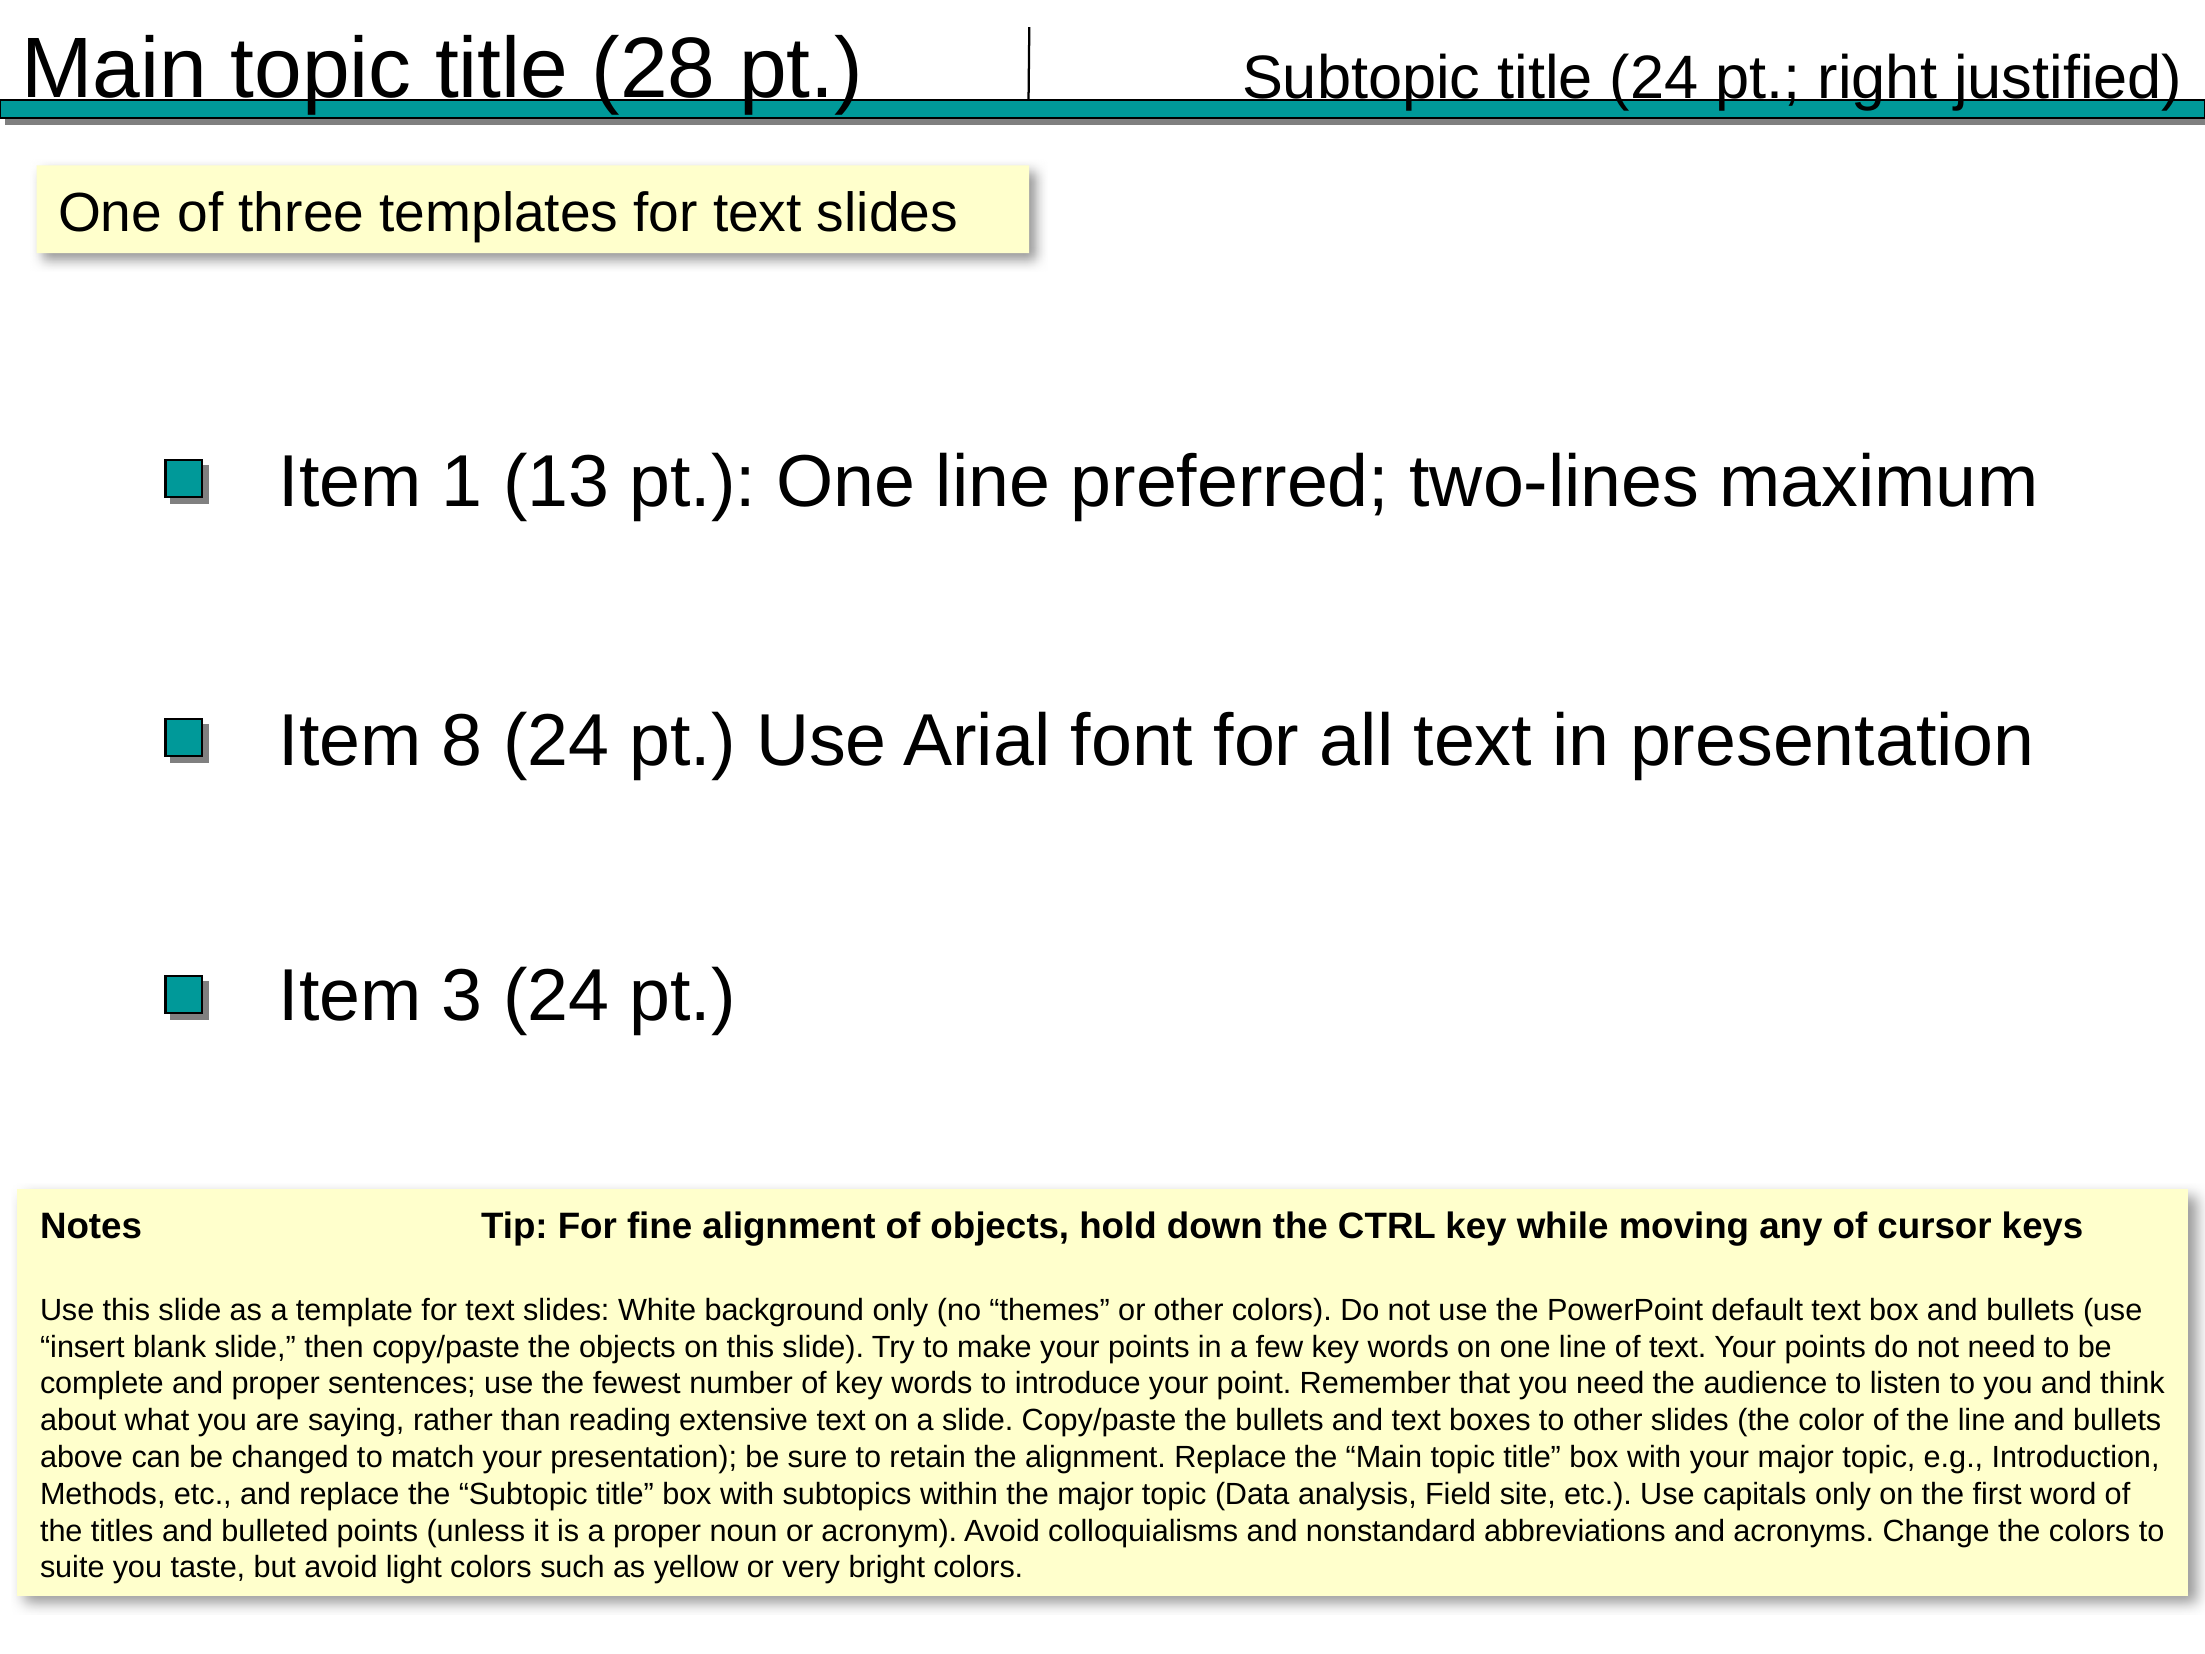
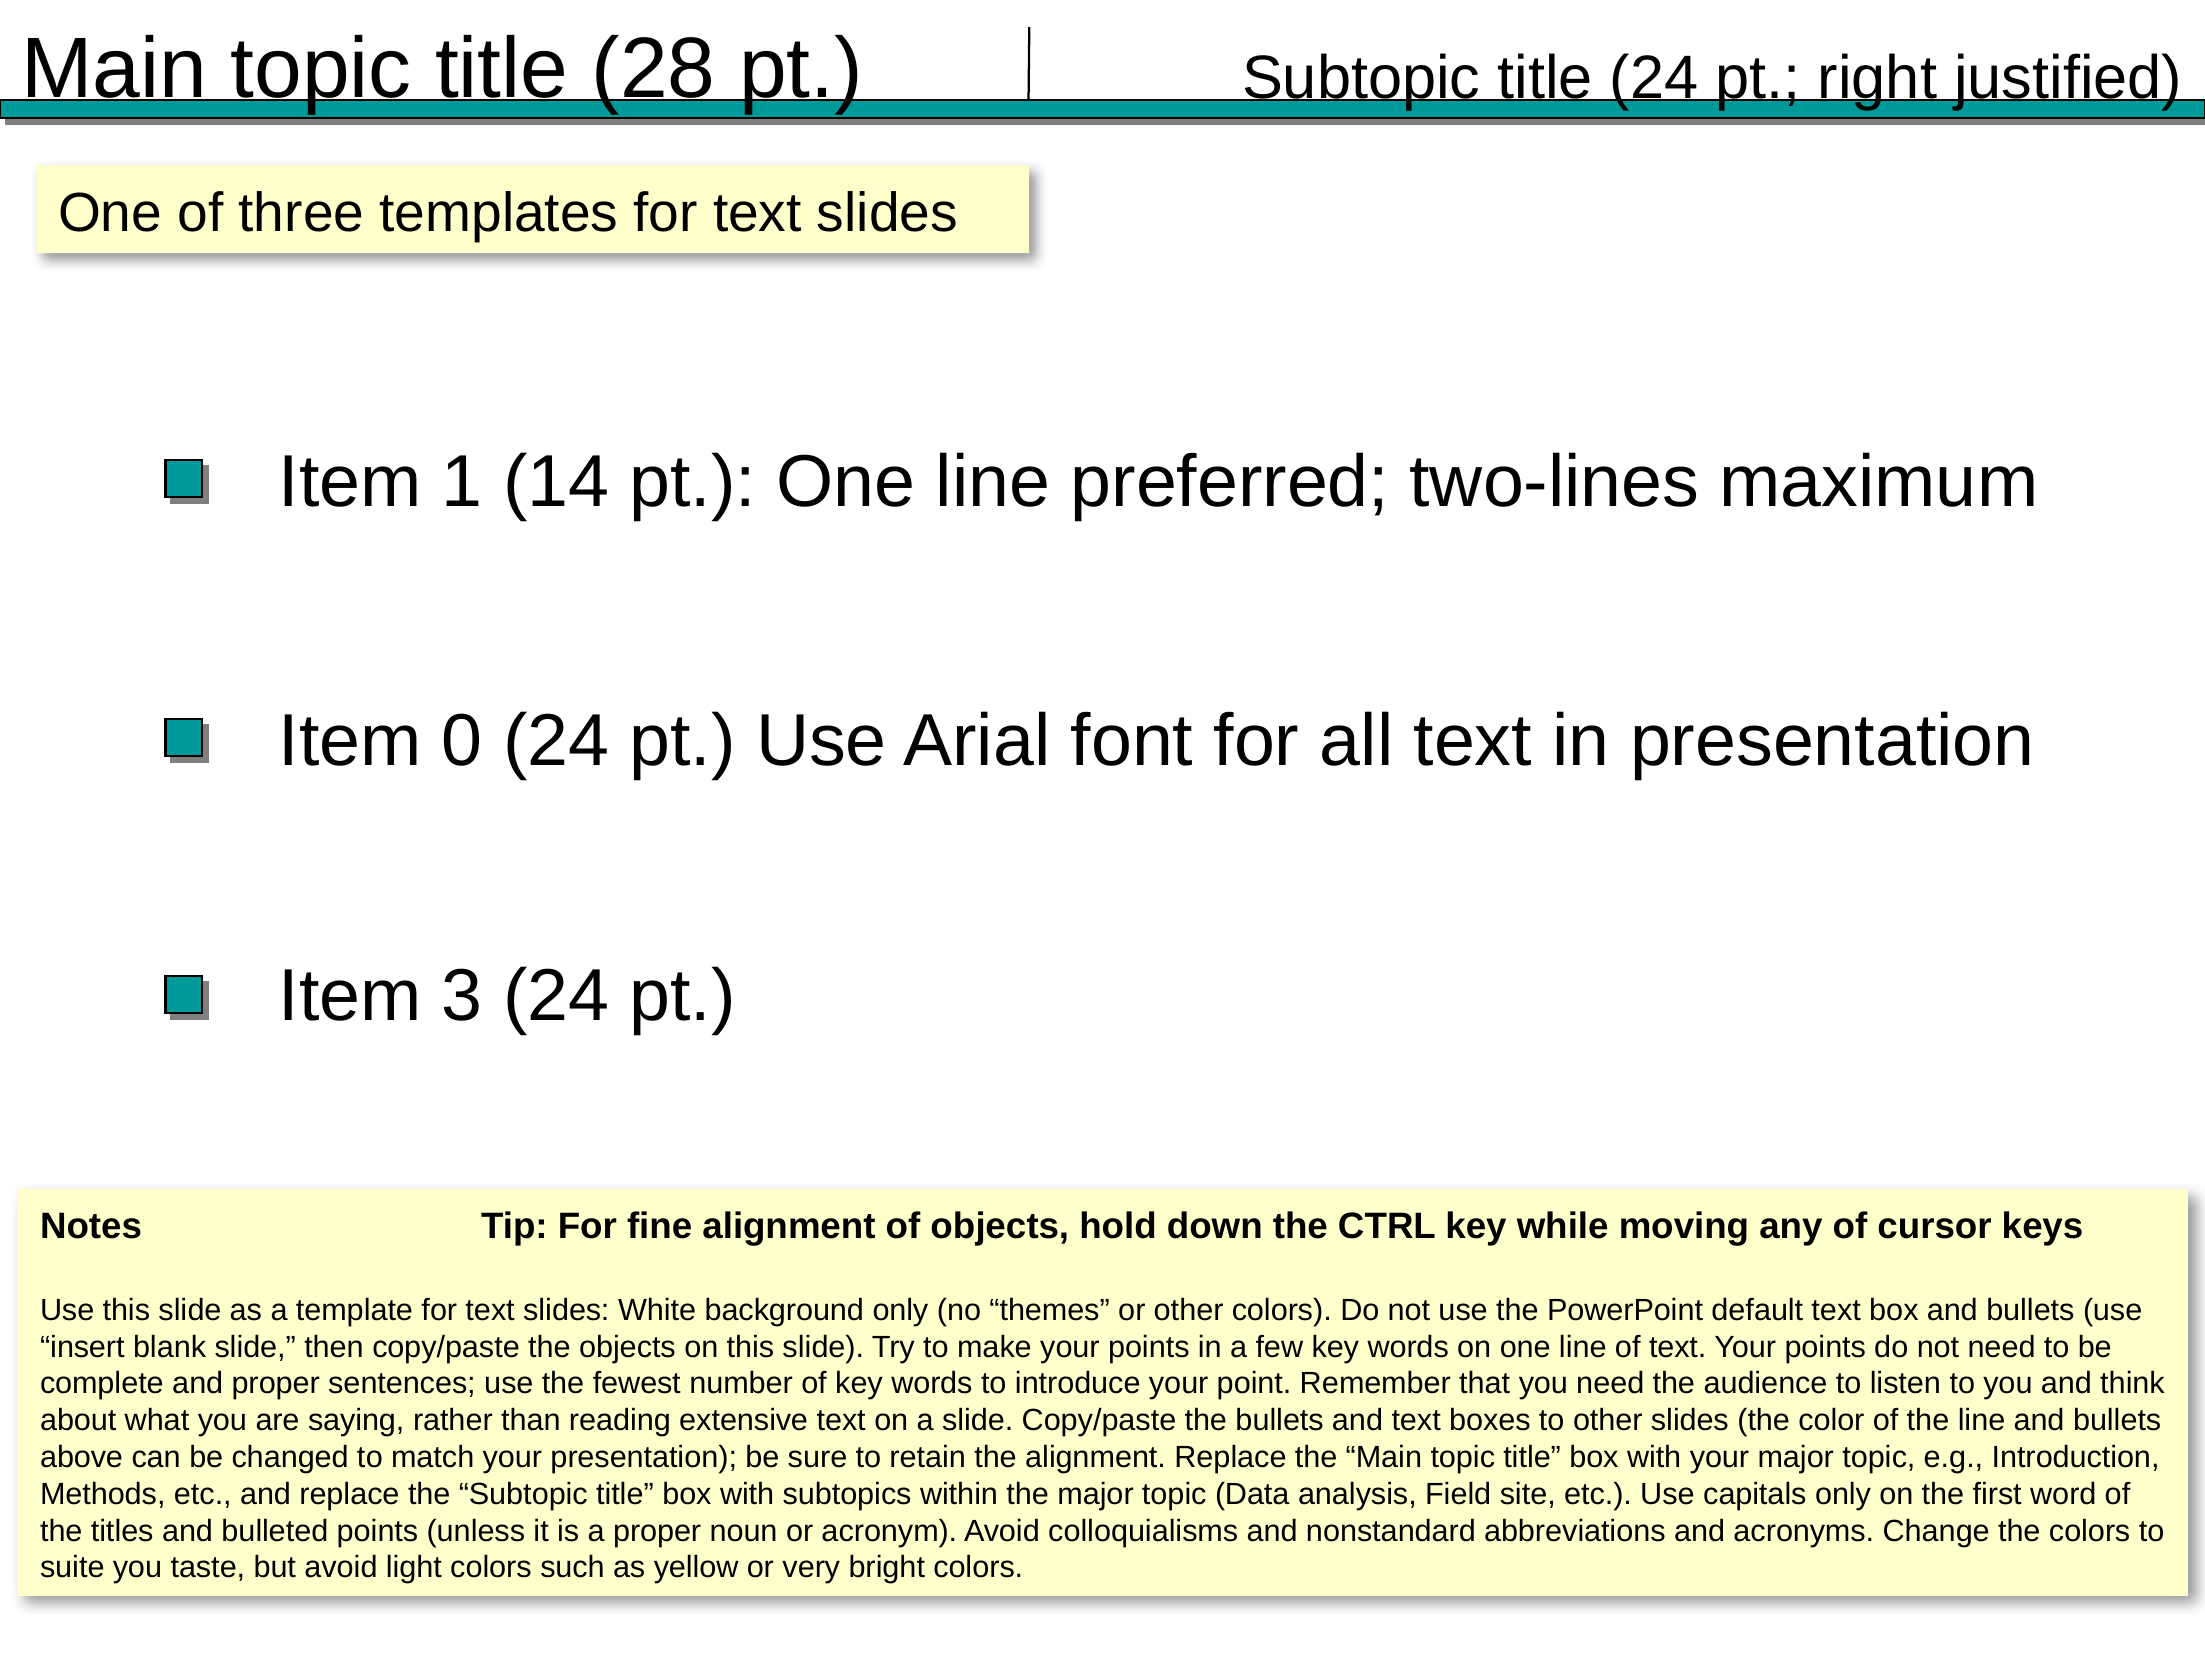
13: 13 -> 14 (556, 483)
8: 8 -> 0 (462, 741)
